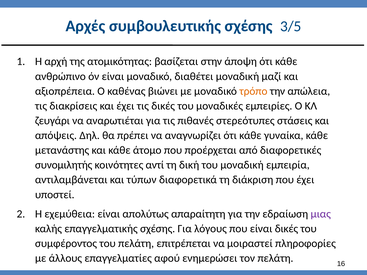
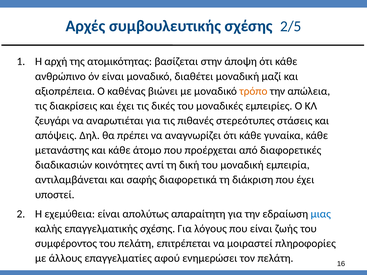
3/5: 3/5 -> 2/5 (291, 26)
συνομιλητής: συνομιλητής -> διαδικασιών (64, 165)
τύπων: τύπων -> σαφής (142, 180)
μιας colour: purple -> blue (321, 214)
είναι δικές: δικές -> ζωής (286, 229)
